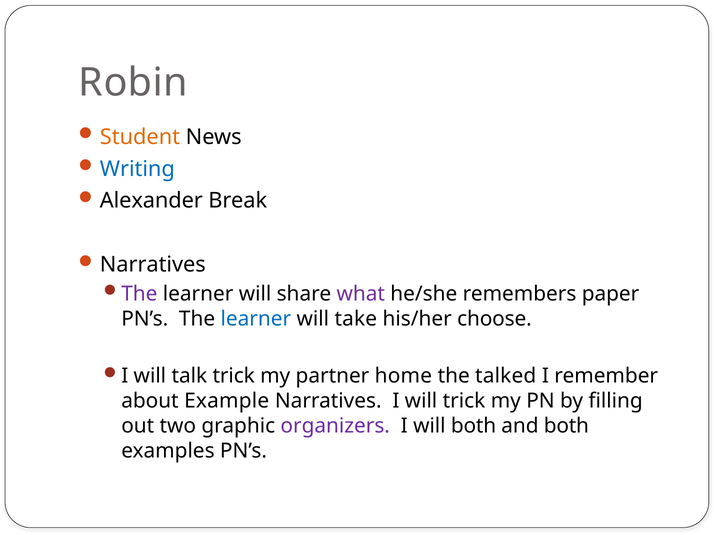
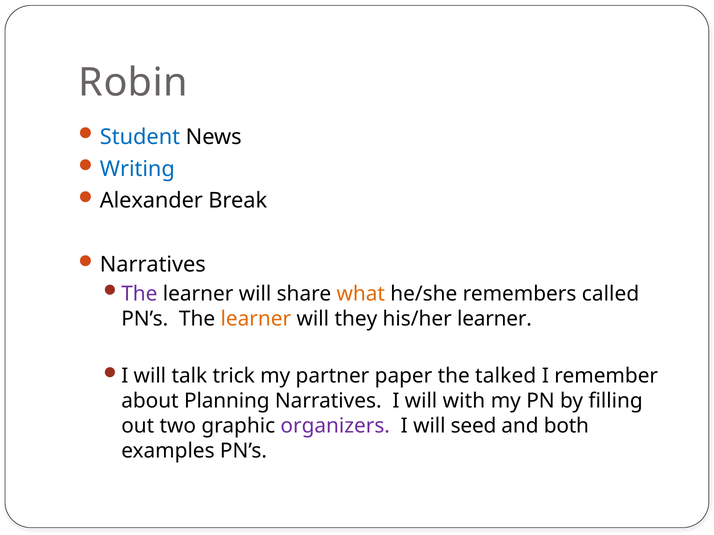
Student colour: orange -> blue (140, 137)
what colour: purple -> orange (361, 294)
paper: paper -> called (611, 294)
learner colour: blue -> orange (256, 319)
take: take -> they (356, 319)
his/her choose: choose -> learner (494, 319)
home: home -> paper (403, 376)
Example: Example -> Planning (227, 401)
will trick: trick -> with (464, 401)
will both: both -> seed (474, 426)
